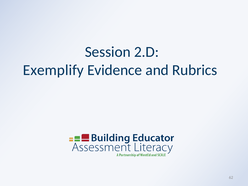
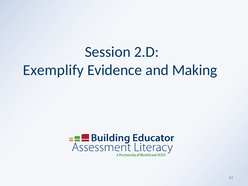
Rubrics: Rubrics -> Making (195, 70)
